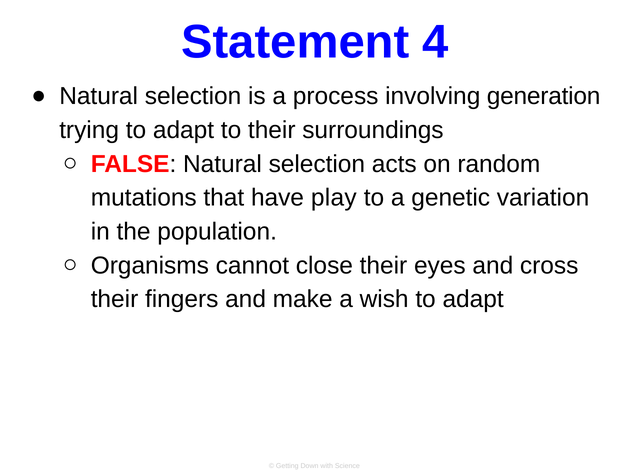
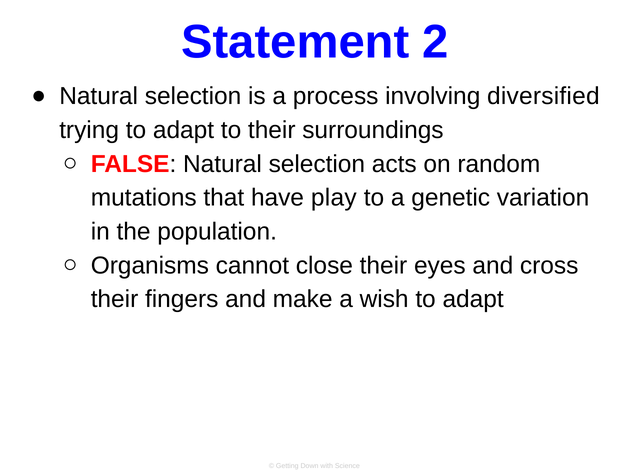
4: 4 -> 2 (436, 42)
generation: generation -> diversified (543, 96)
